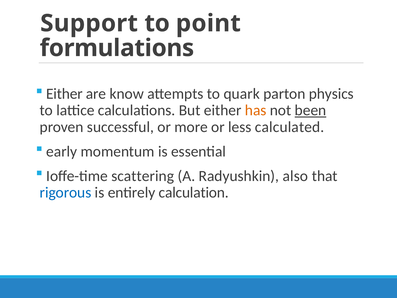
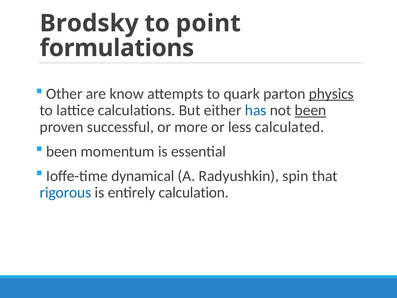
Support: Support -> Brodsky (89, 23)
Either: Either -> Other (64, 94)
physics underline: none -> present (331, 94)
has colour: orange -> blue (256, 110)
early: early -> been (62, 151)
scattering: scattering -> dynamical (143, 176)
also: also -> spin (295, 176)
